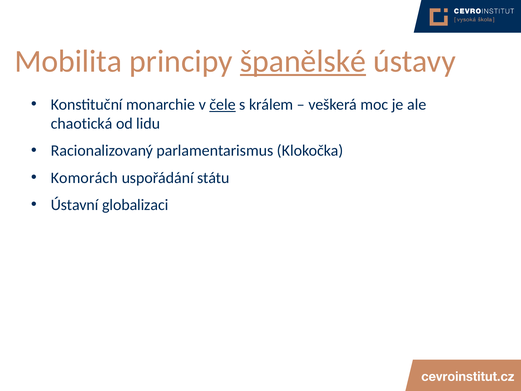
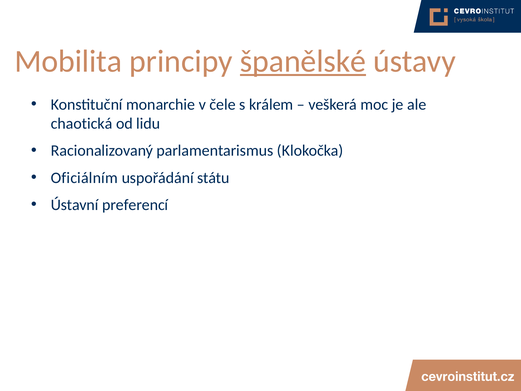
čele underline: present -> none (223, 104)
Komorách: Komorách -> Oficiálním (84, 178)
globalizaci: globalizaci -> preferencí (135, 205)
